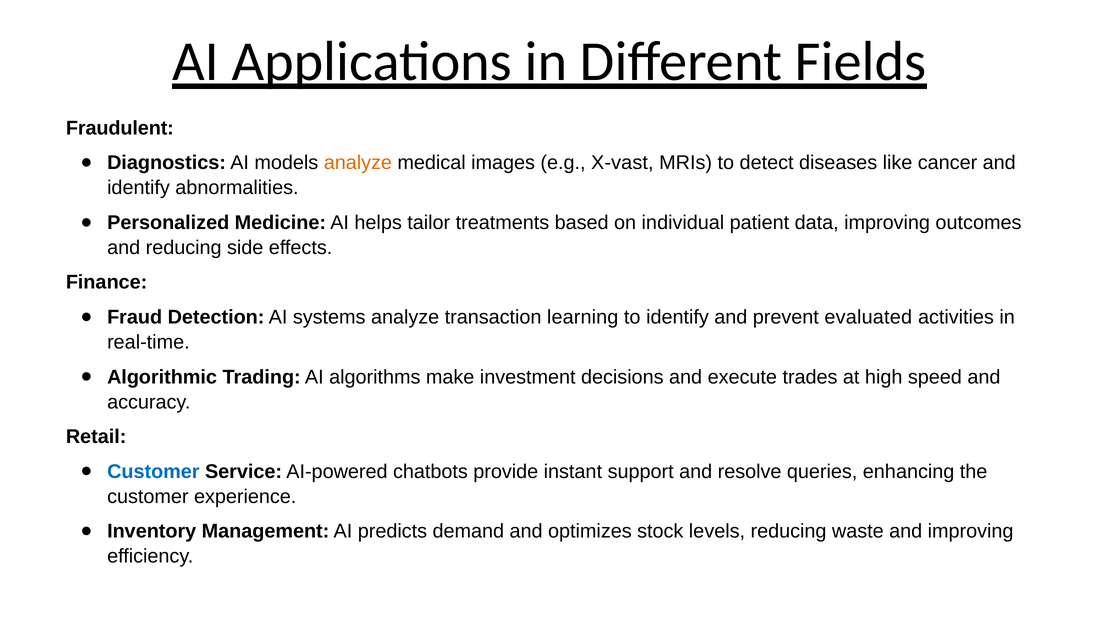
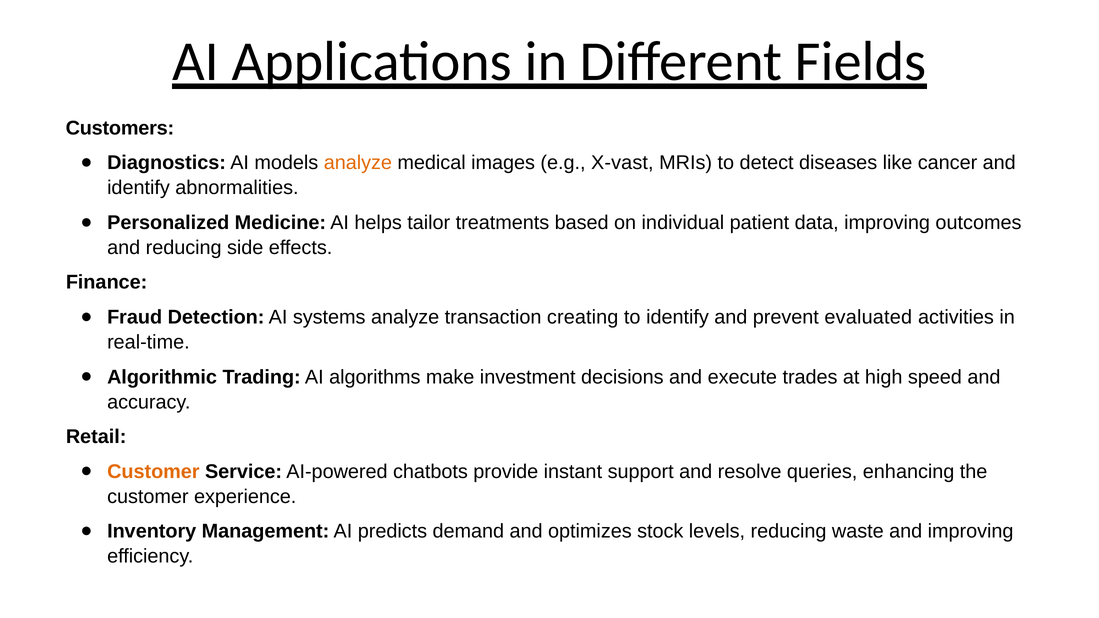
Fraudulent: Fraudulent -> Customers (120, 128)
learning: learning -> creating (583, 317)
Customer colour: blue -> orange (153, 472)
